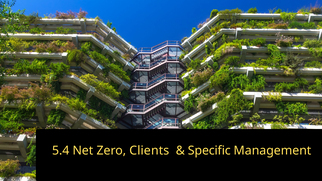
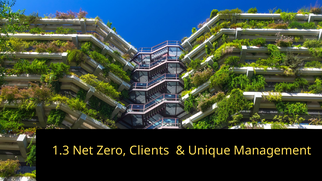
5.4: 5.4 -> 1.3 (61, 151)
Specific: Specific -> Unique (209, 151)
